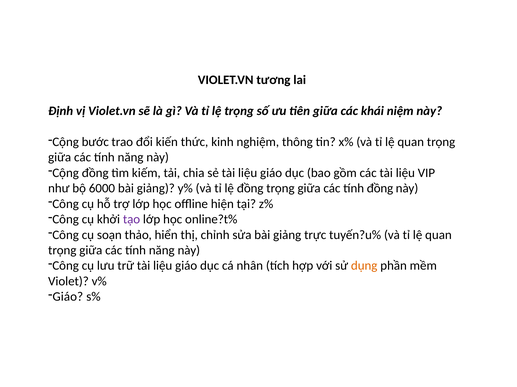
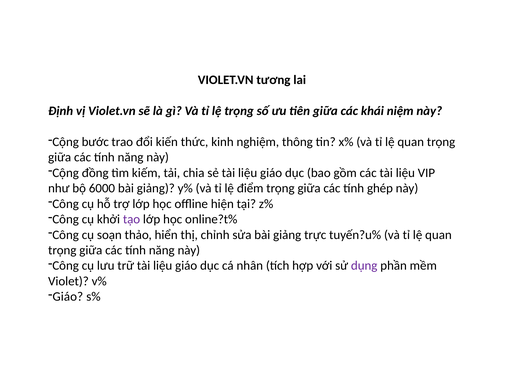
lệ đồng: đồng -> điểm (250, 189)
tính đồng: đồng -> ghép (380, 189)
dụng colour: orange -> purple (364, 266)
